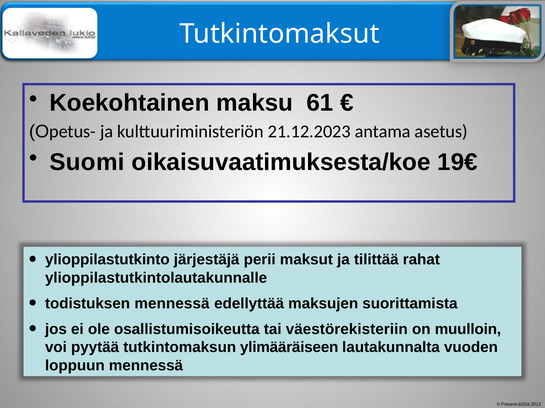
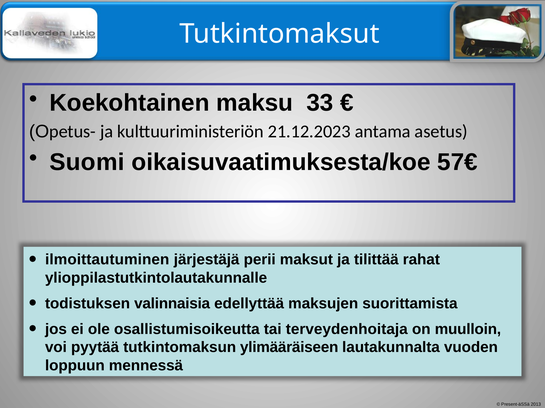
61: 61 -> 33 (320, 103)
19€: 19€ -> 57€ (458, 163)
ylioppilastutkinto: ylioppilastutkinto -> ilmoittautuminen (107, 260)
todistuksen mennessä: mennessä -> valinnaisia (172, 304)
väestörekisteriin: väestörekisteriin -> terveydenhoitaja (347, 330)
